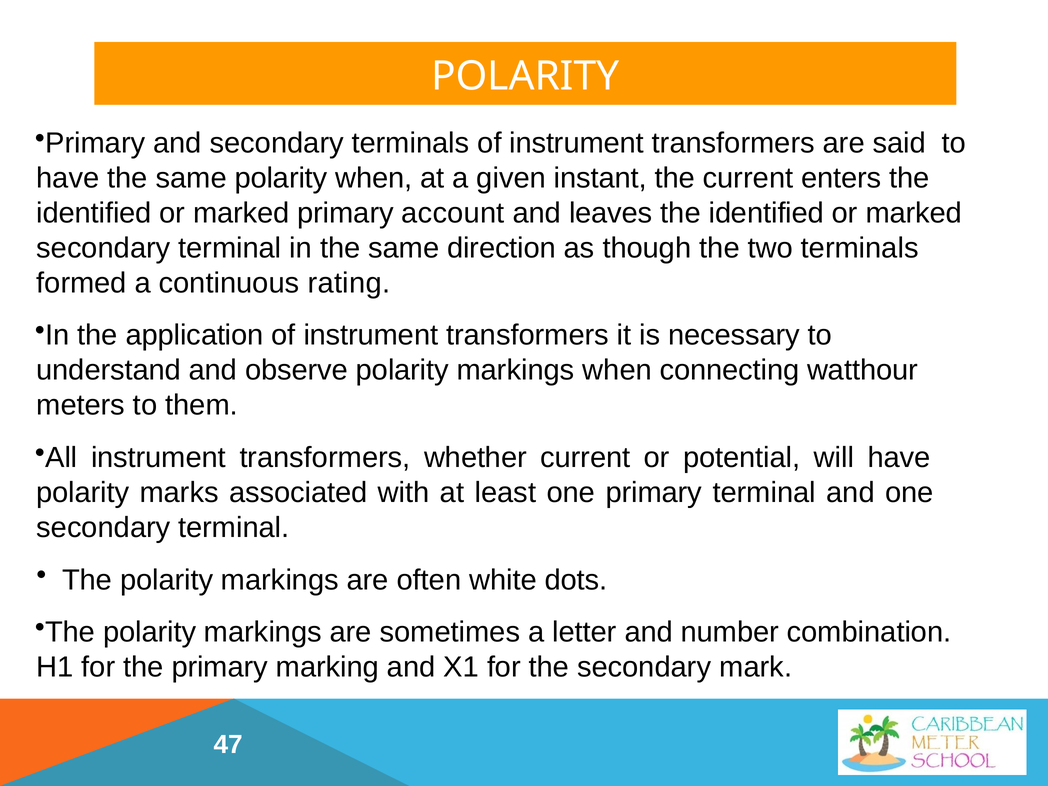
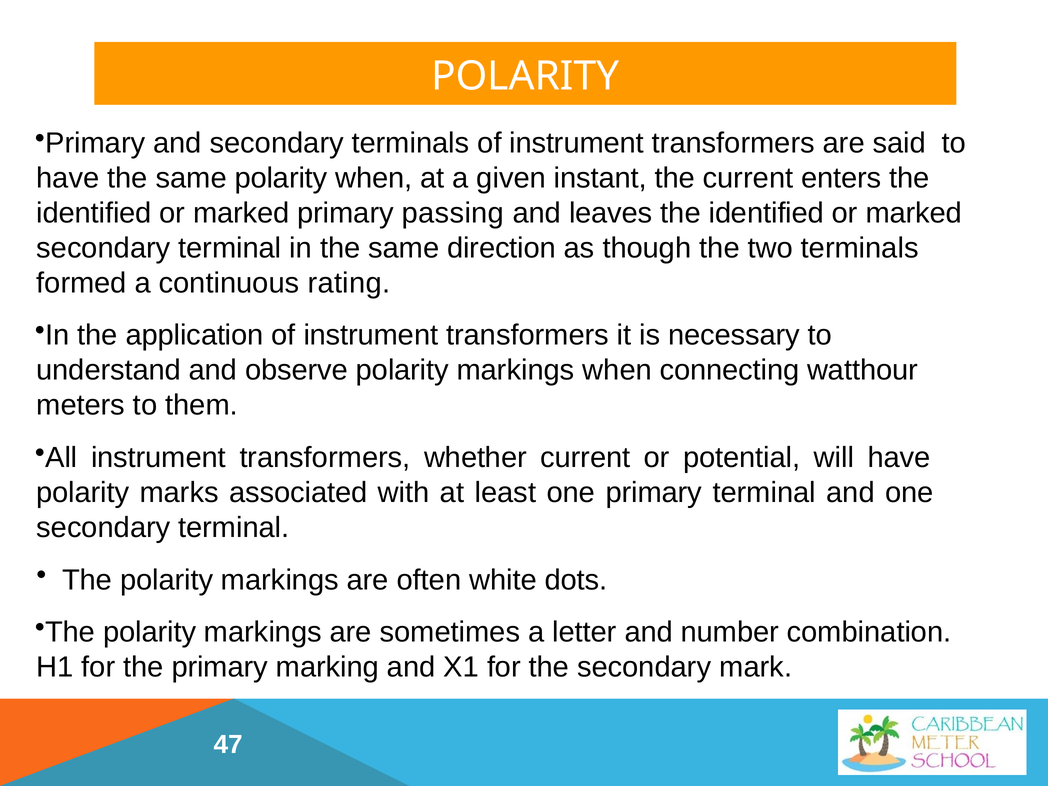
account: account -> passing (453, 213)
